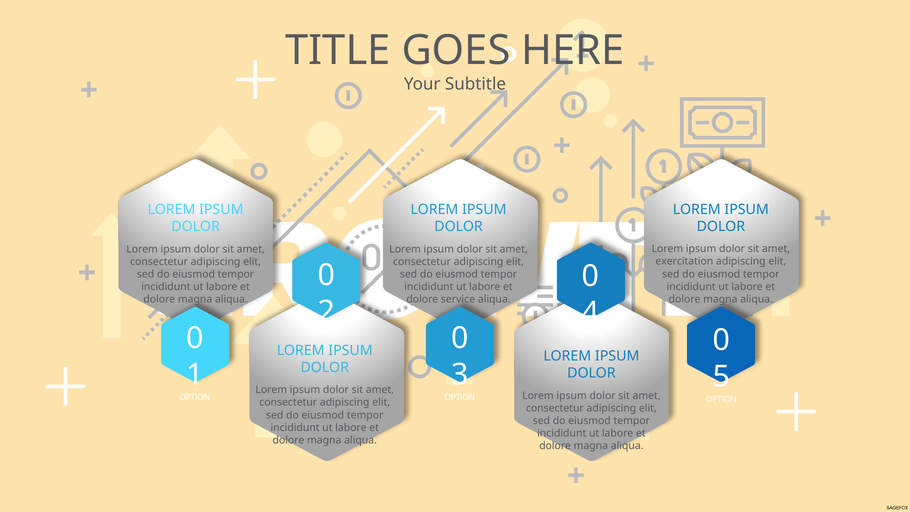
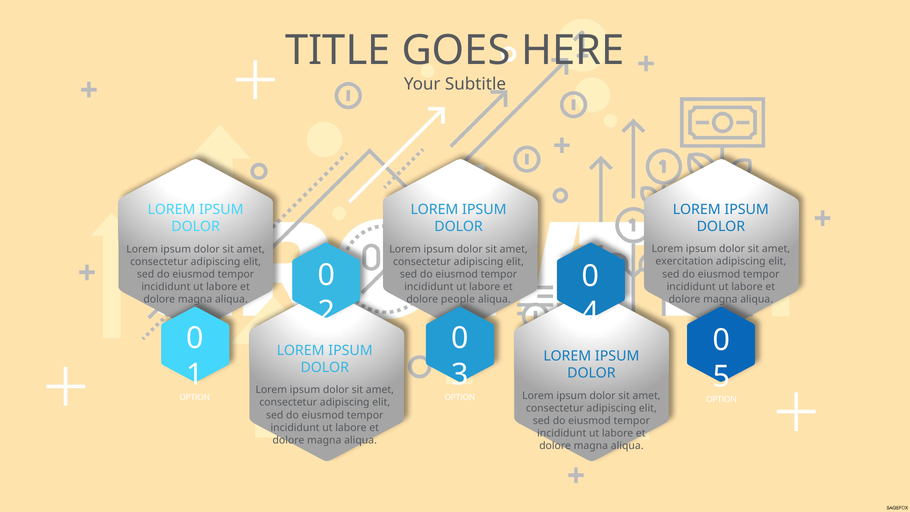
service: service -> people (458, 299)
